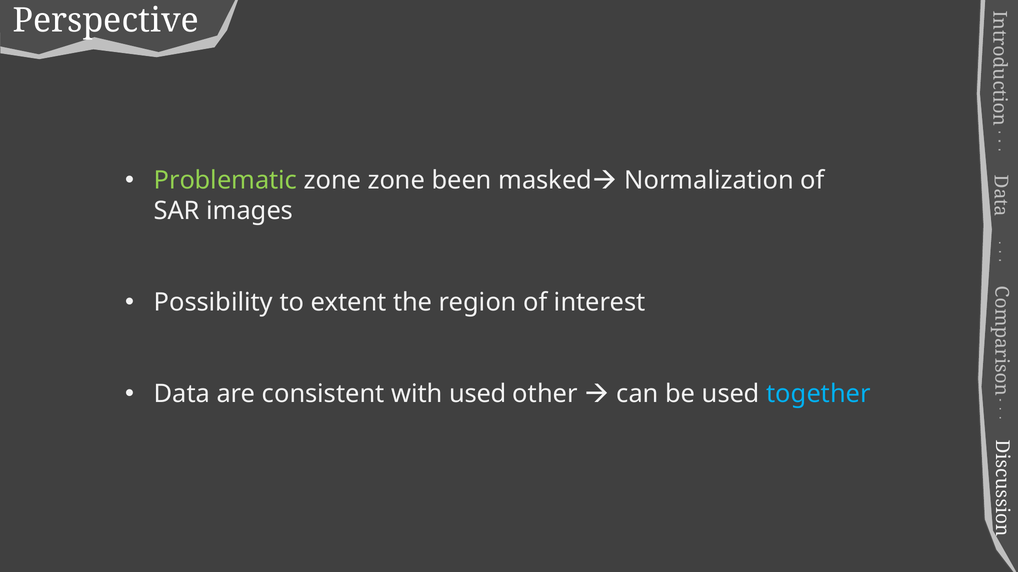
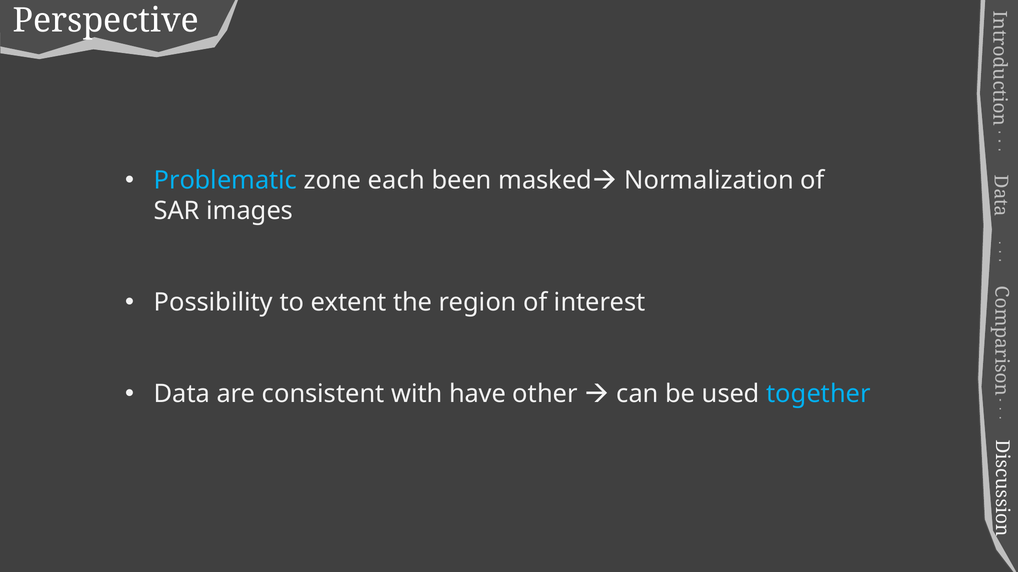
Problematic colour: light green -> light blue (225, 181)
zone zone: zone -> each (396, 181)
with used: used -> have (478, 395)
